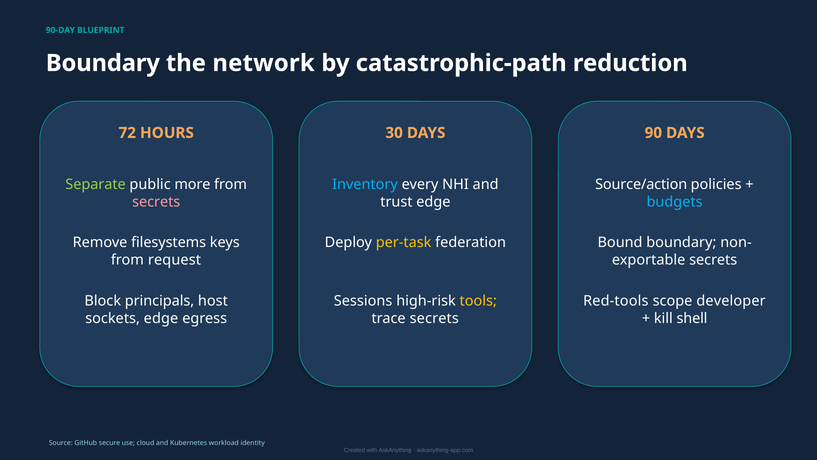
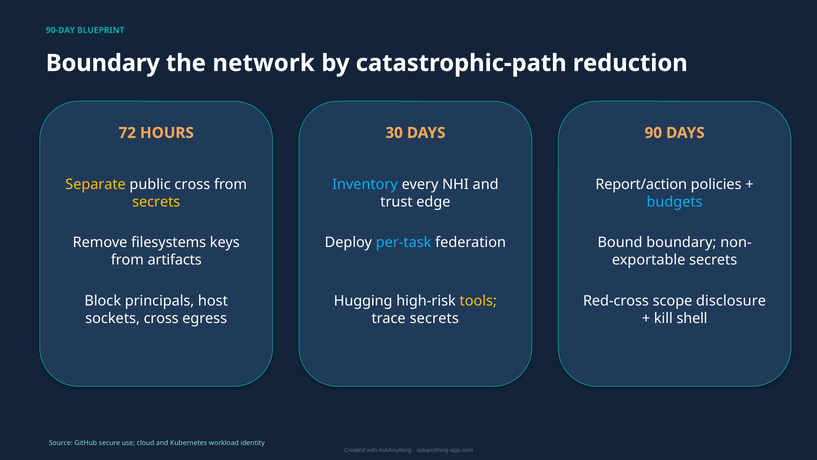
Separate colour: light green -> yellow (96, 184)
public more: more -> cross (192, 184)
Source/action: Source/action -> Report/action (641, 184)
secrets colour: pink -> yellow (156, 202)
per-task colour: yellow -> light blue (404, 242)
request: request -> artifacts (175, 260)
Sessions: Sessions -> Hugging (363, 301)
Red-tools: Red-tools -> Red-cross (616, 301)
developer: developer -> disclosure (731, 301)
sockets edge: edge -> cross (161, 318)
